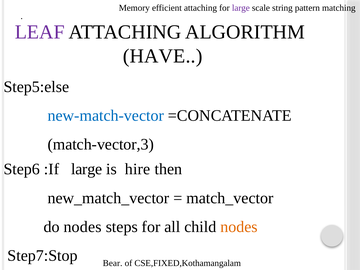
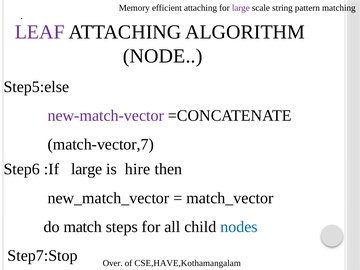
HAVE: HAVE -> NODE (163, 56)
new-match-vector colour: blue -> purple (106, 116)
match-vector,3: match-vector,3 -> match-vector,7 (101, 144)
do nodes: nodes -> match (83, 227)
nodes colour: orange -> blue (239, 227)
Bear: Bear -> Over (113, 263)
CSE,FIXED,Kothamangalam: CSE,FIXED,Kothamangalam -> CSE,HAVE,Kothamangalam (188, 263)
